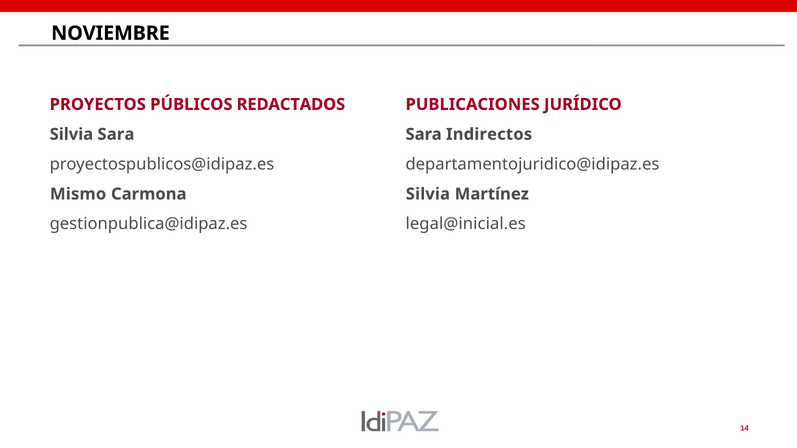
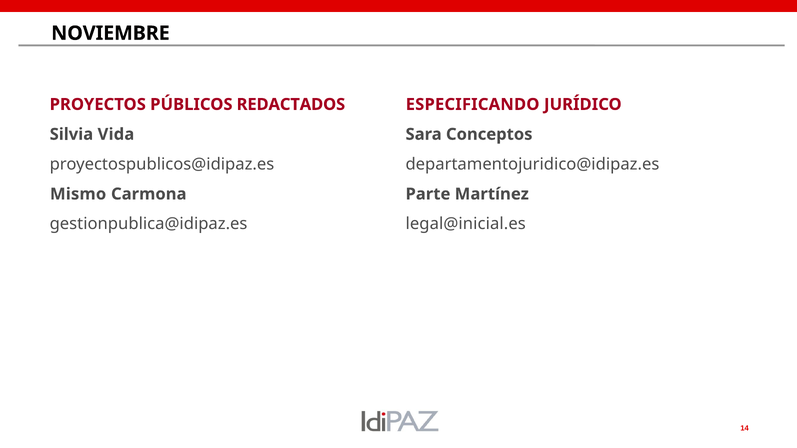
PUBLICACIONES: PUBLICACIONES -> ESPECIFICANDO (473, 104)
Silvia Sara: Sara -> Vida (116, 134)
Indirectos: Indirectos -> Conceptos (489, 134)
Silvia: Silvia -> Parte (428, 194)
